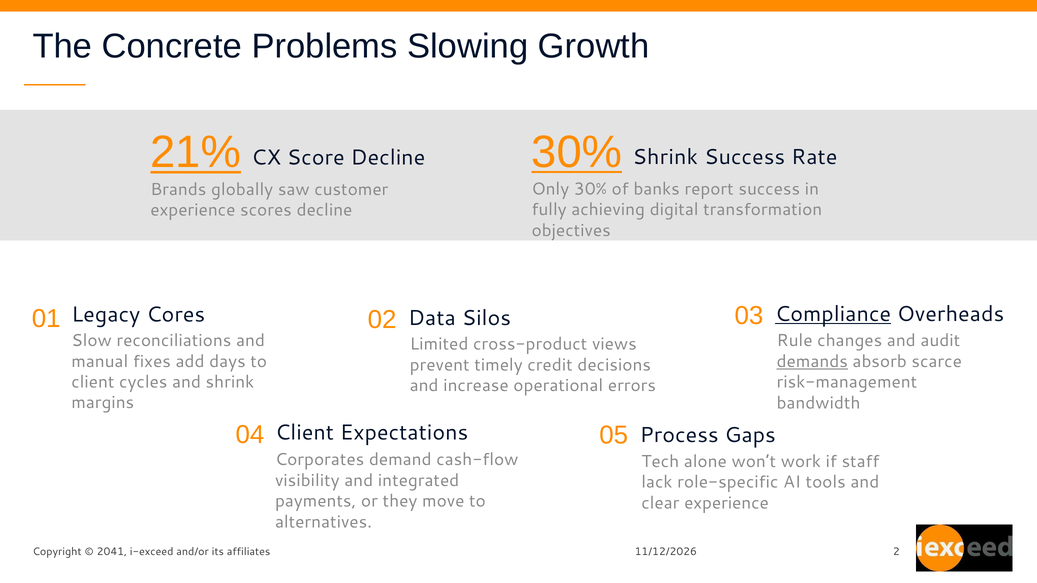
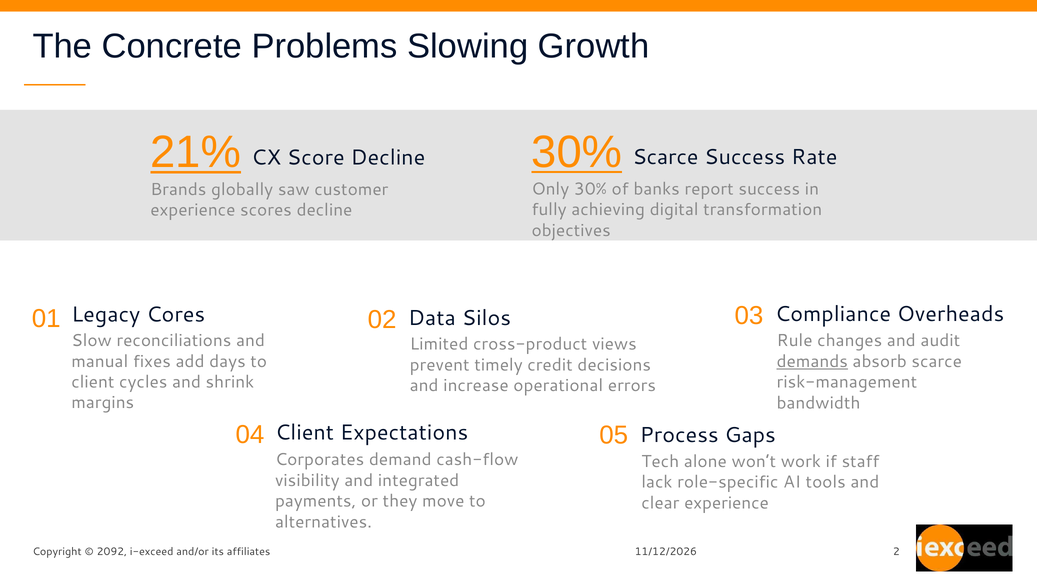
21% Shrink: Shrink -> Scarce (665, 157)
Compliance underline: present -> none (833, 314)
2041: 2041 -> 2092 (112, 552)
